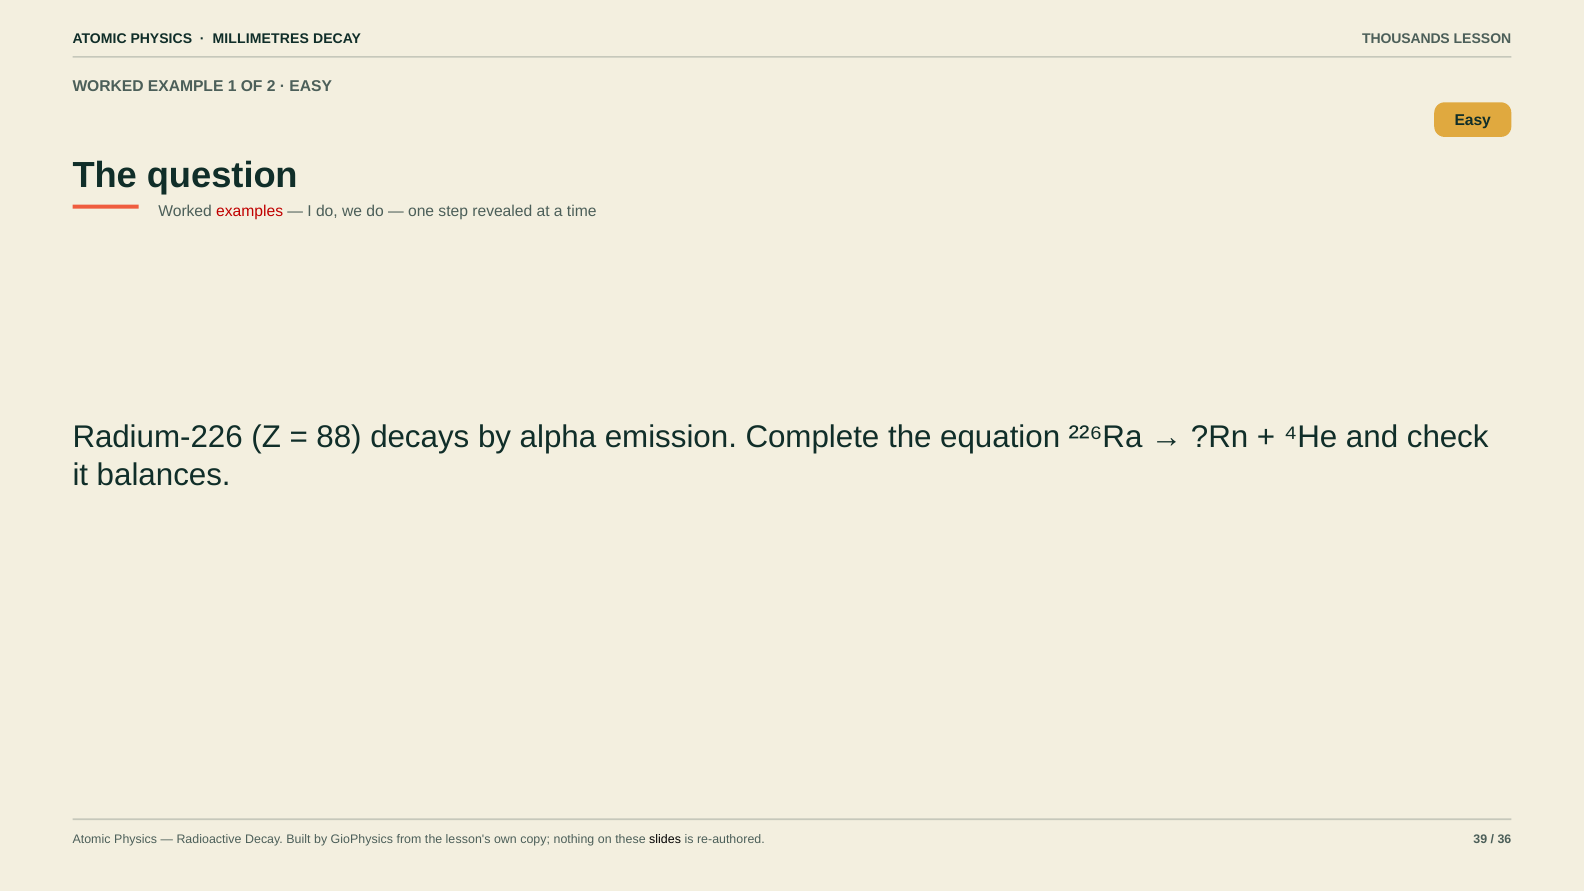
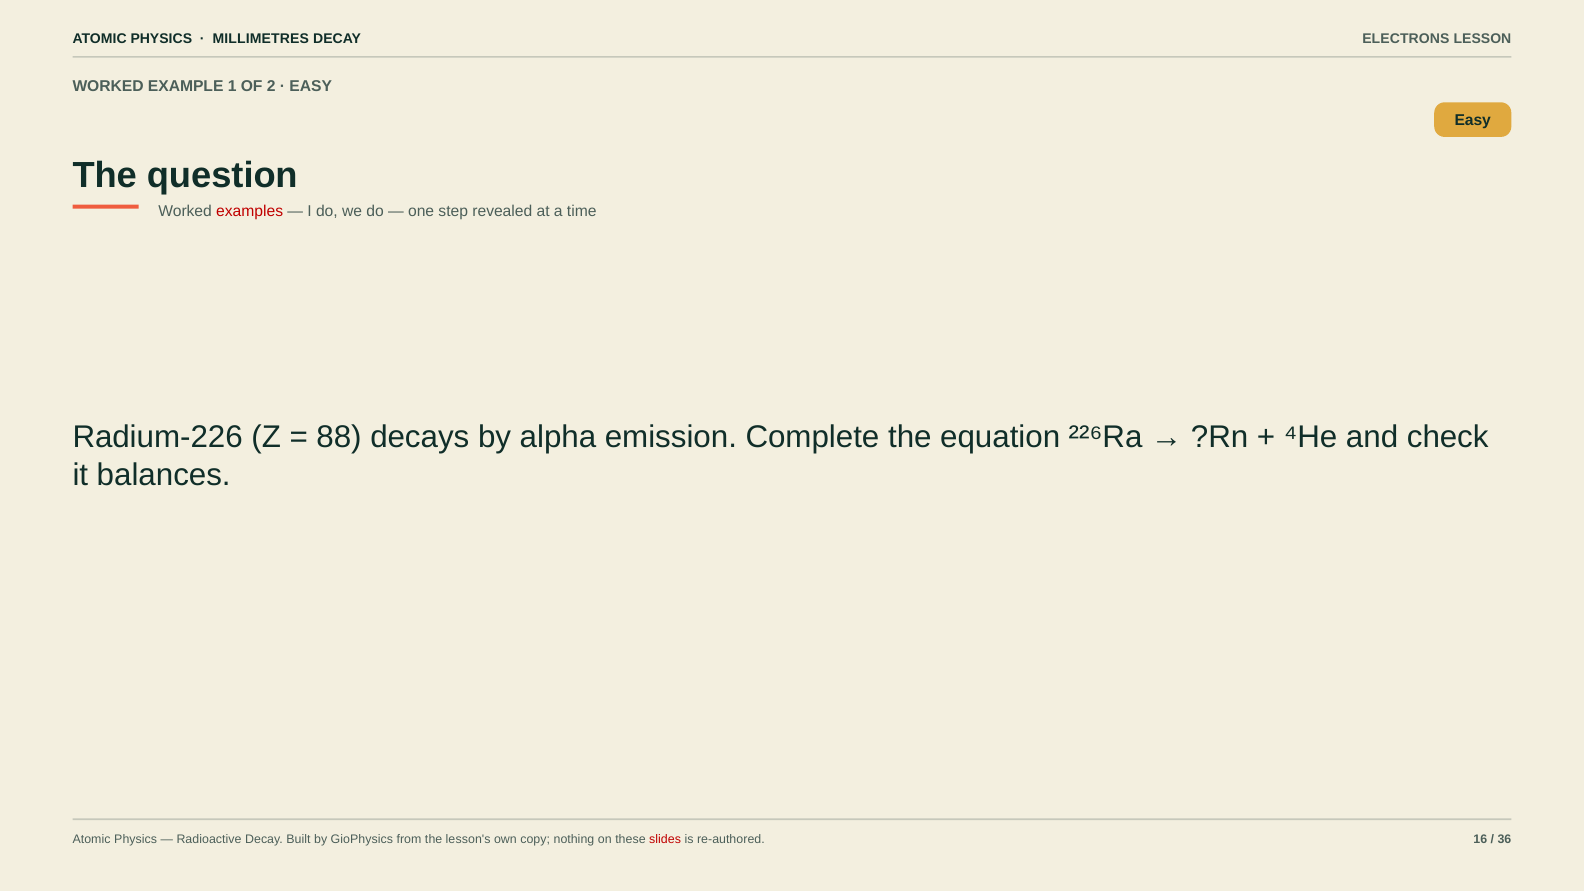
THOUSANDS: THOUSANDS -> ELECTRONS (1406, 39)
slides colour: black -> red (665, 840)
39: 39 -> 16 (1480, 840)
